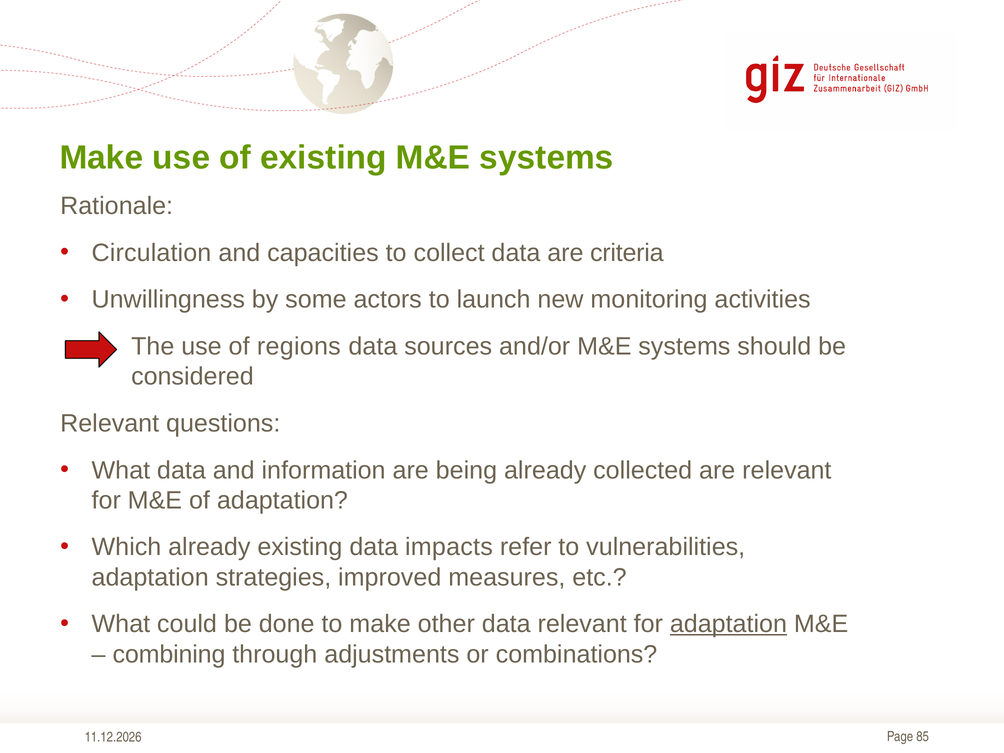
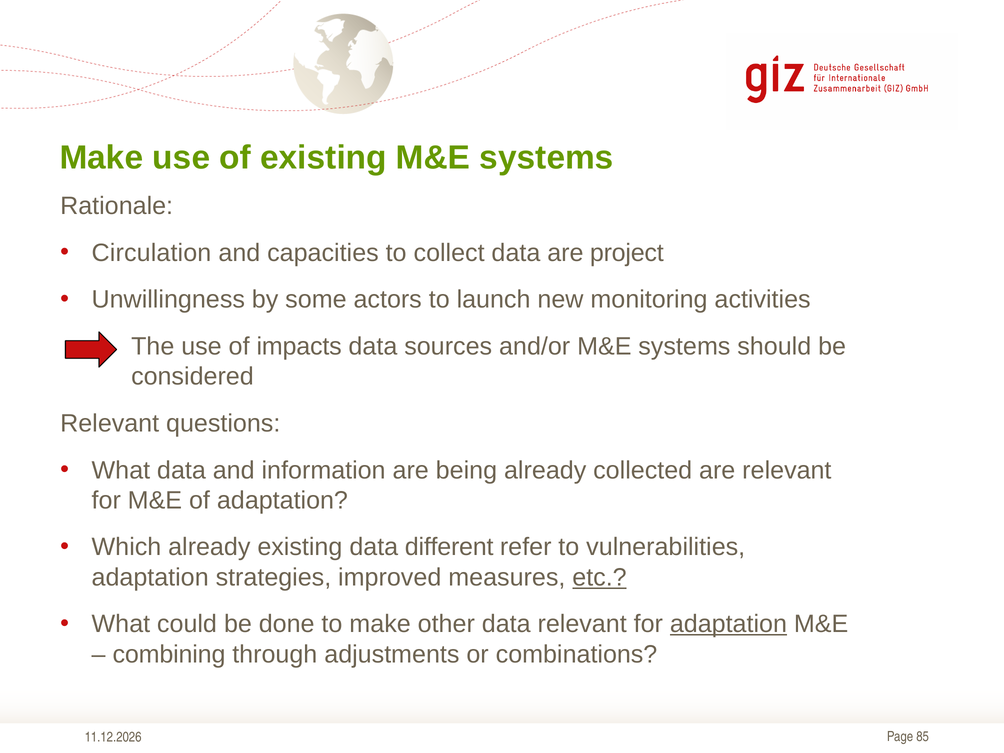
criteria: criteria -> project (627, 253)
regions: regions -> impacts (299, 346)
impacts: impacts -> different (449, 547)
etc underline: none -> present (599, 577)
